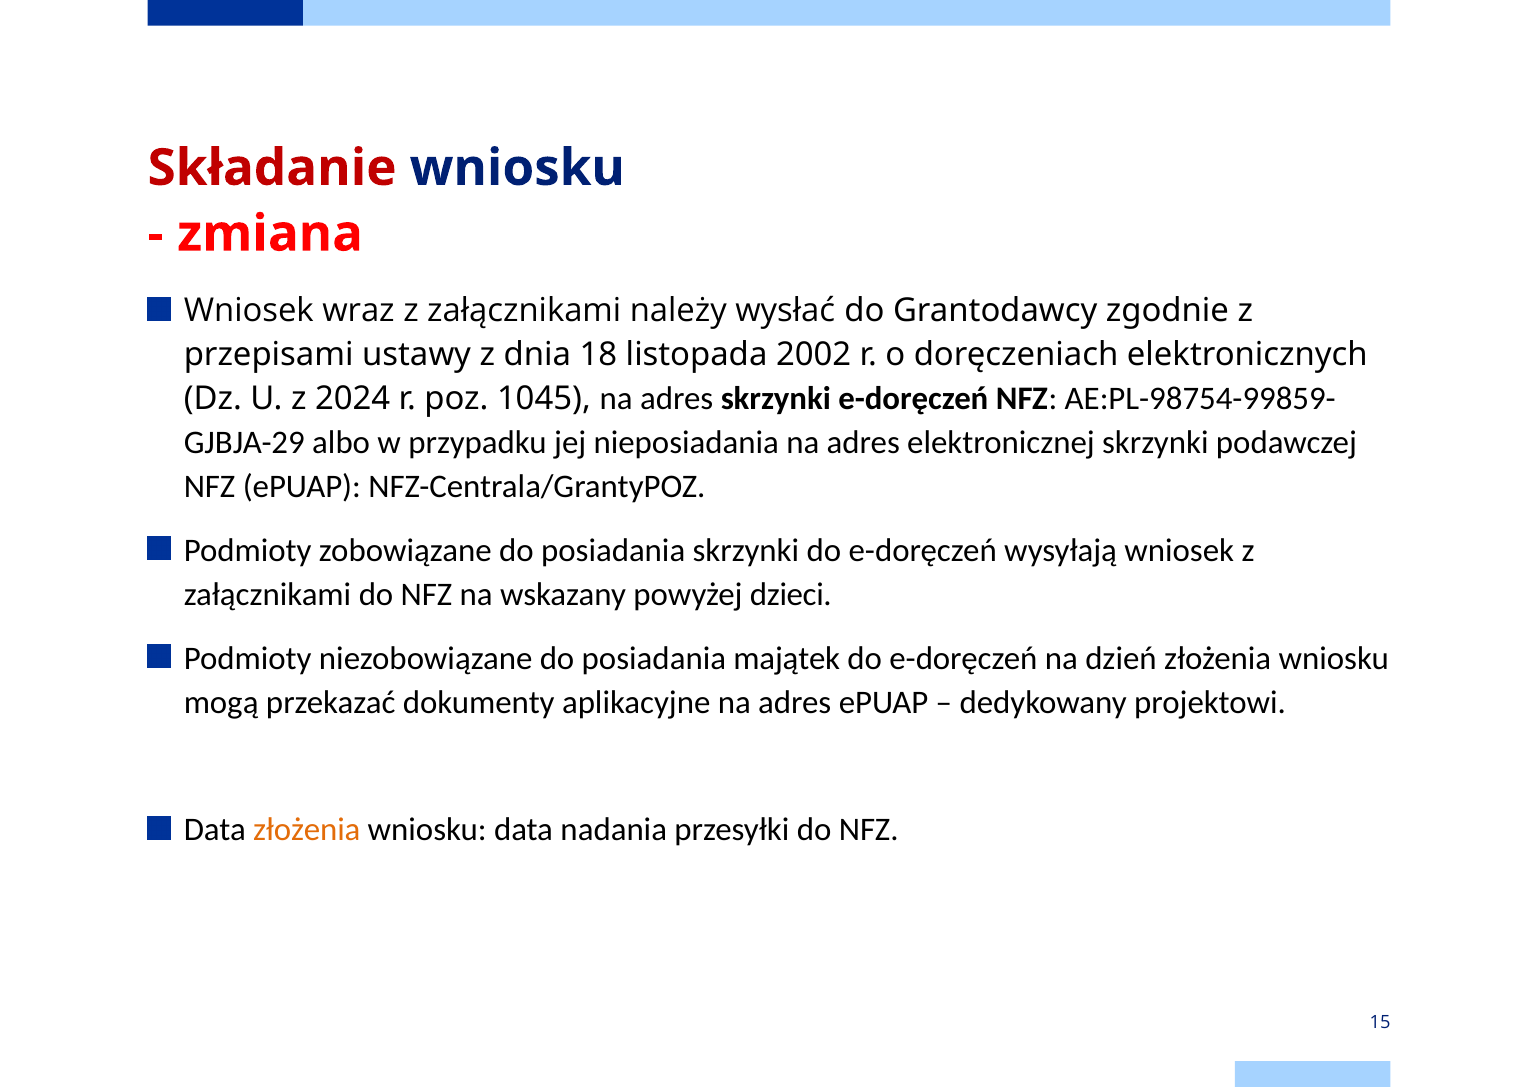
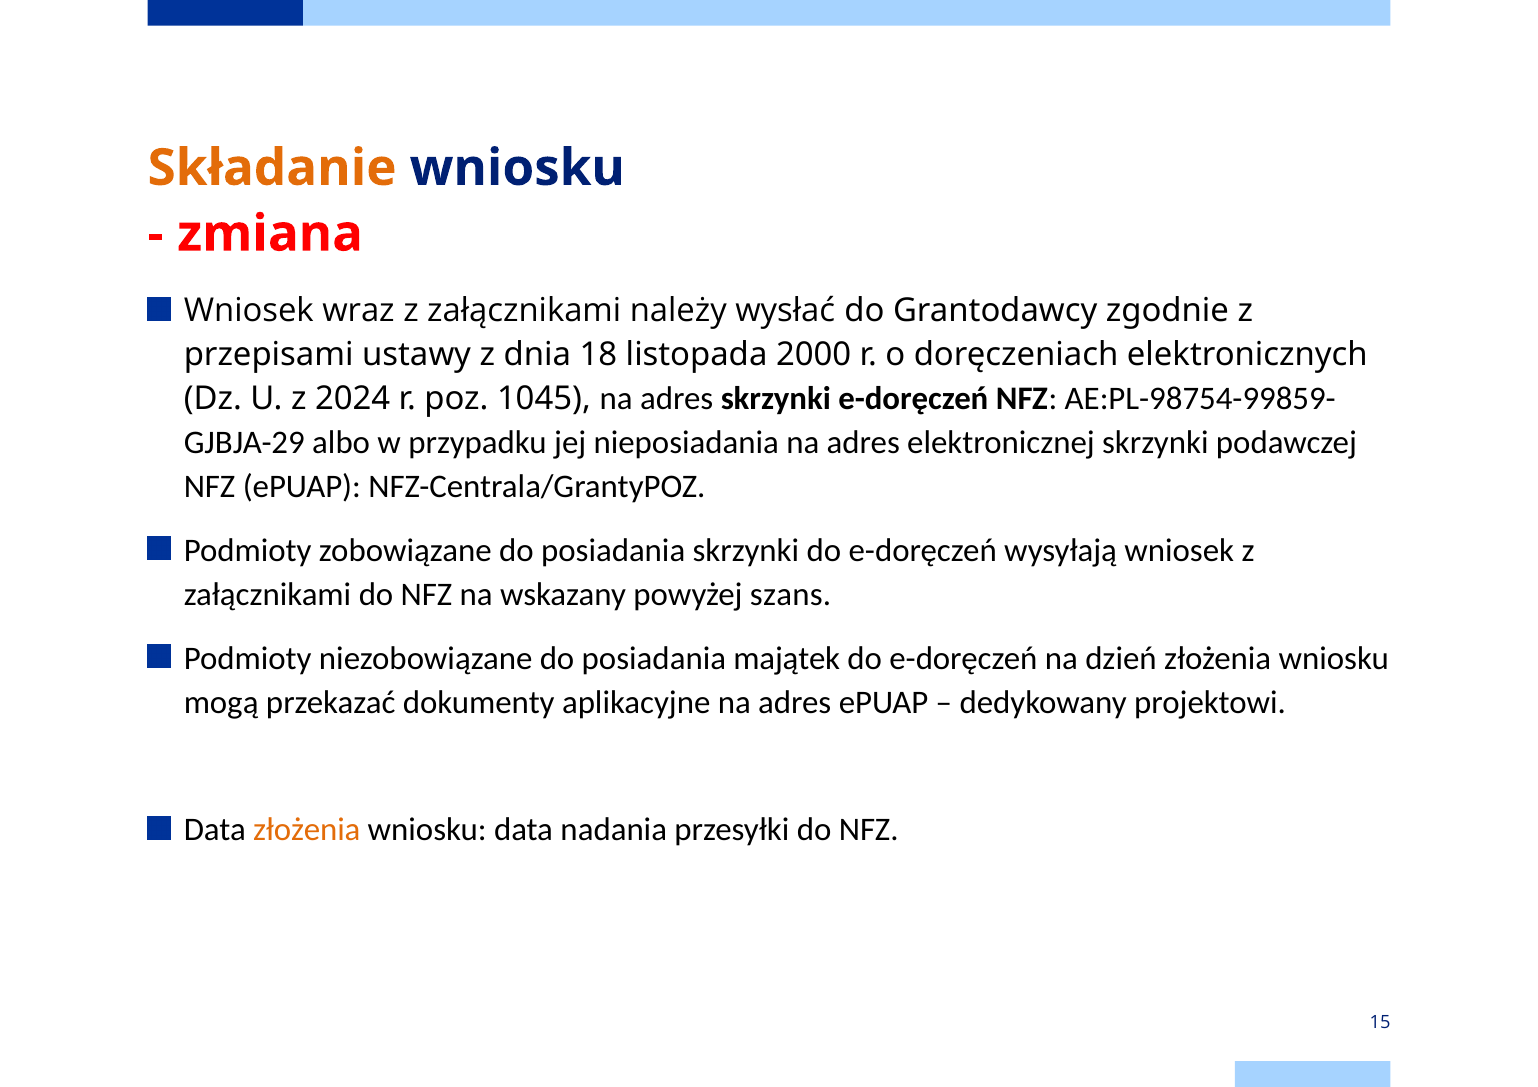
Składanie colour: red -> orange (272, 168)
2002: 2002 -> 2000 (814, 355)
dzieci: dzieci -> szans (791, 595)
